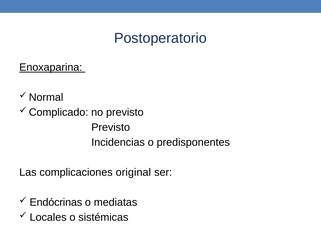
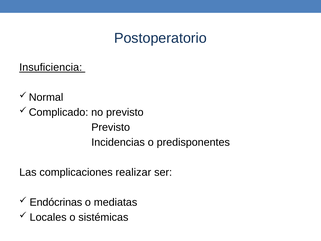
Enoxaparina: Enoxaparina -> Insuficiencia (51, 67)
original: original -> realizar (133, 172)
